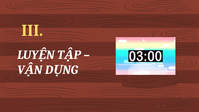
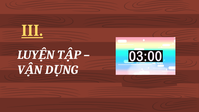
III underline: none -> present (32, 30)
